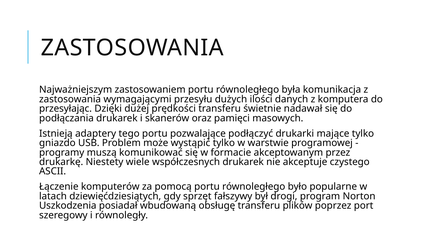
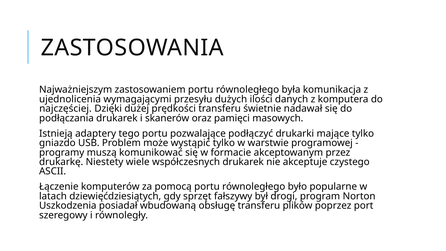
zastosowania: zastosowania -> ujednolicenia (70, 99)
przesyłając: przesyłając -> najczęściej (65, 109)
